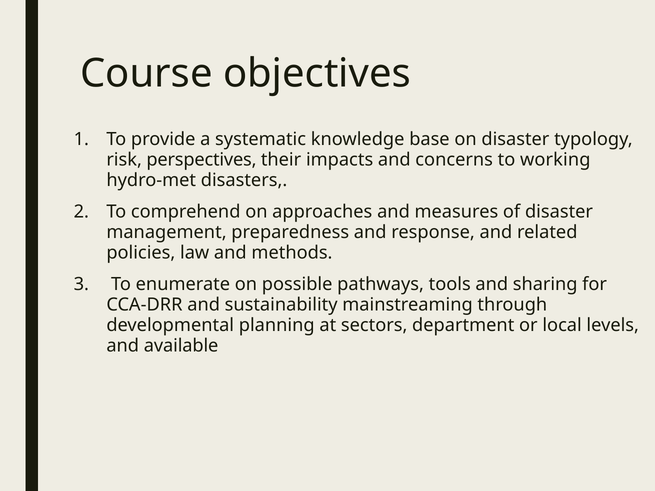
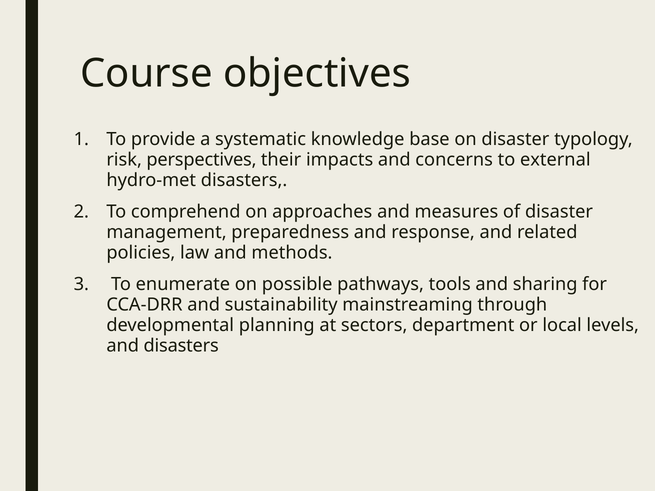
working: working -> external (555, 160)
and available: available -> disasters (181, 346)
